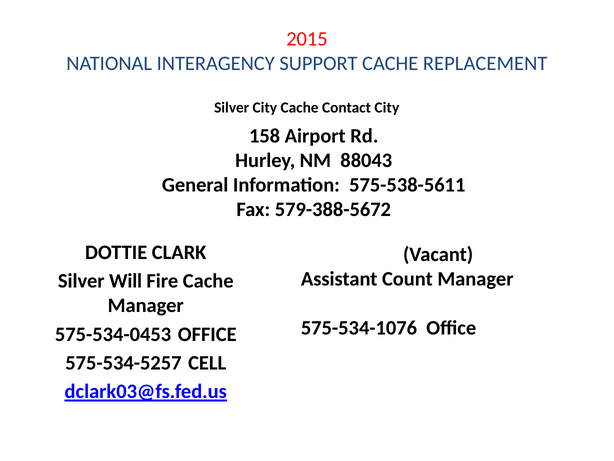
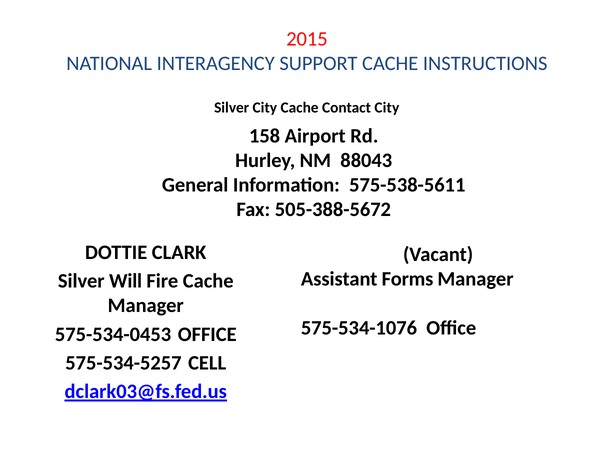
REPLACEMENT: REPLACEMENT -> INSTRUCTIONS (485, 63)
579-388-5672: 579-388-5672 -> 505-388-5672 (333, 209)
Count: Count -> Forms (407, 279)
